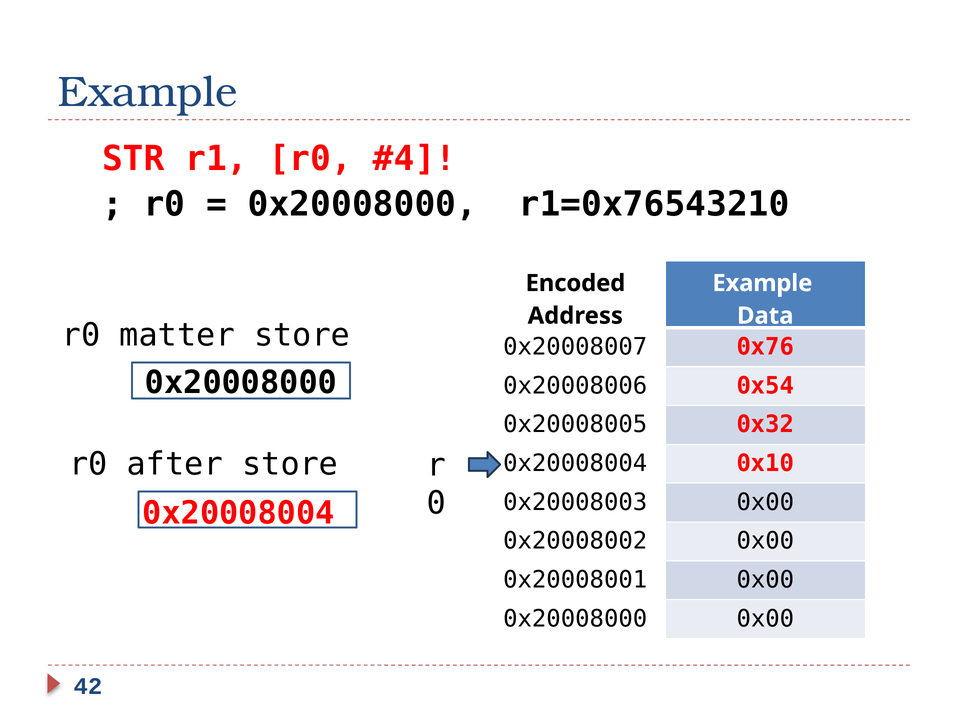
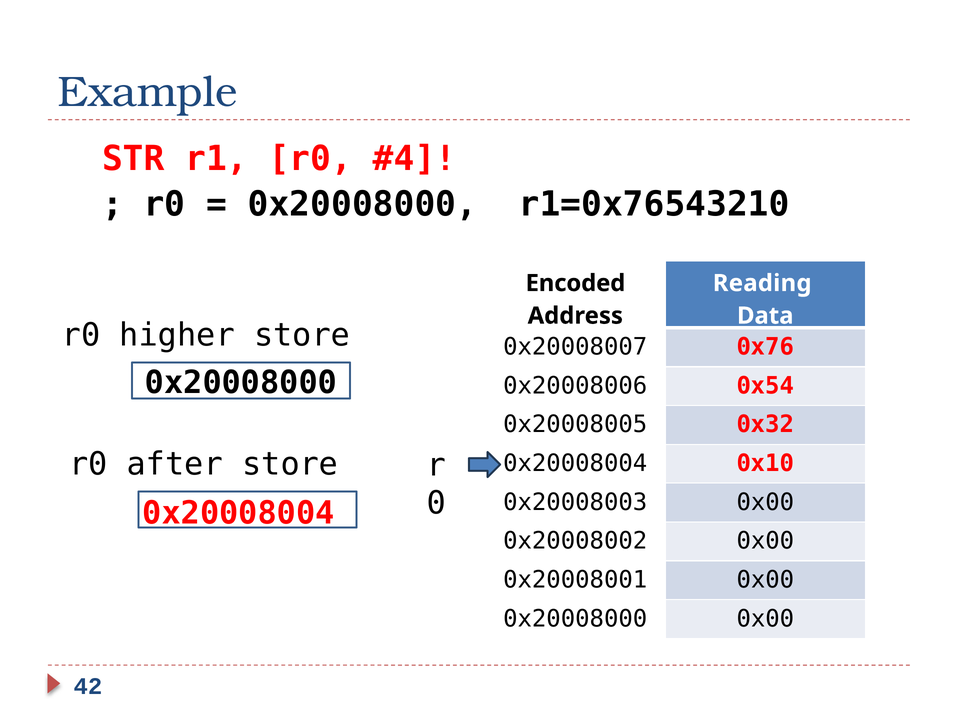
Example: Example -> Reading (762, 283)
matter: matter -> higher (177, 335)
